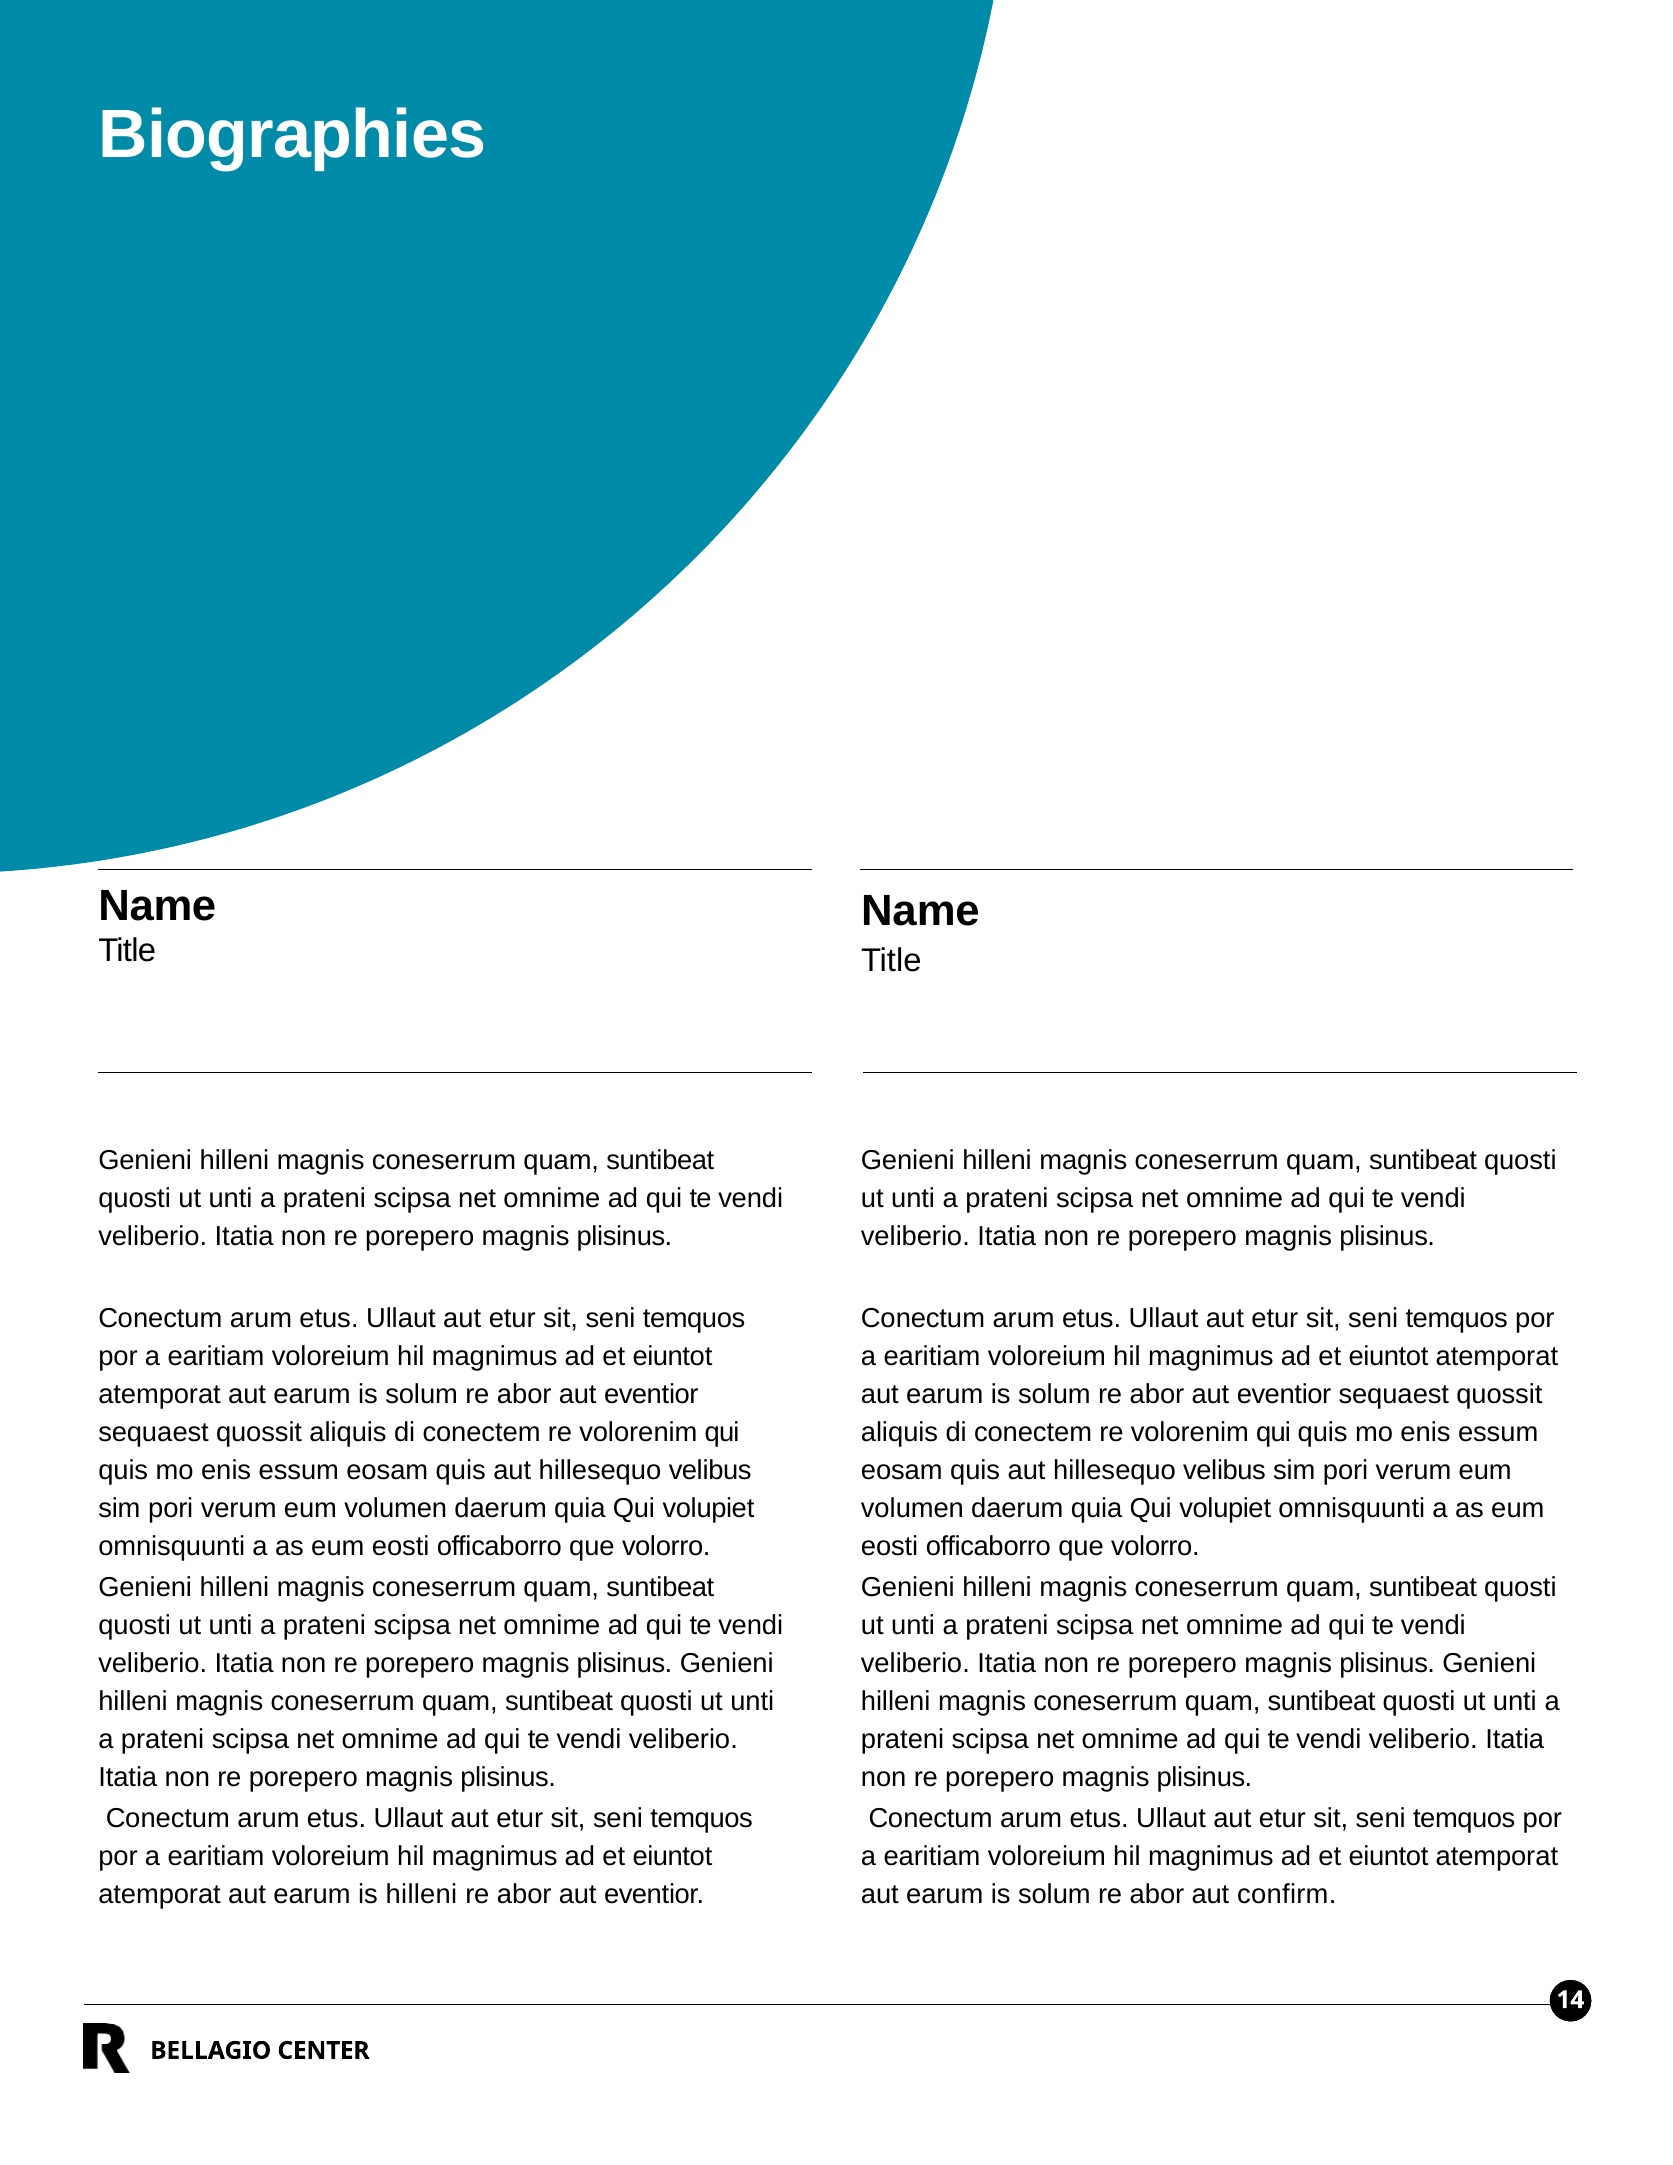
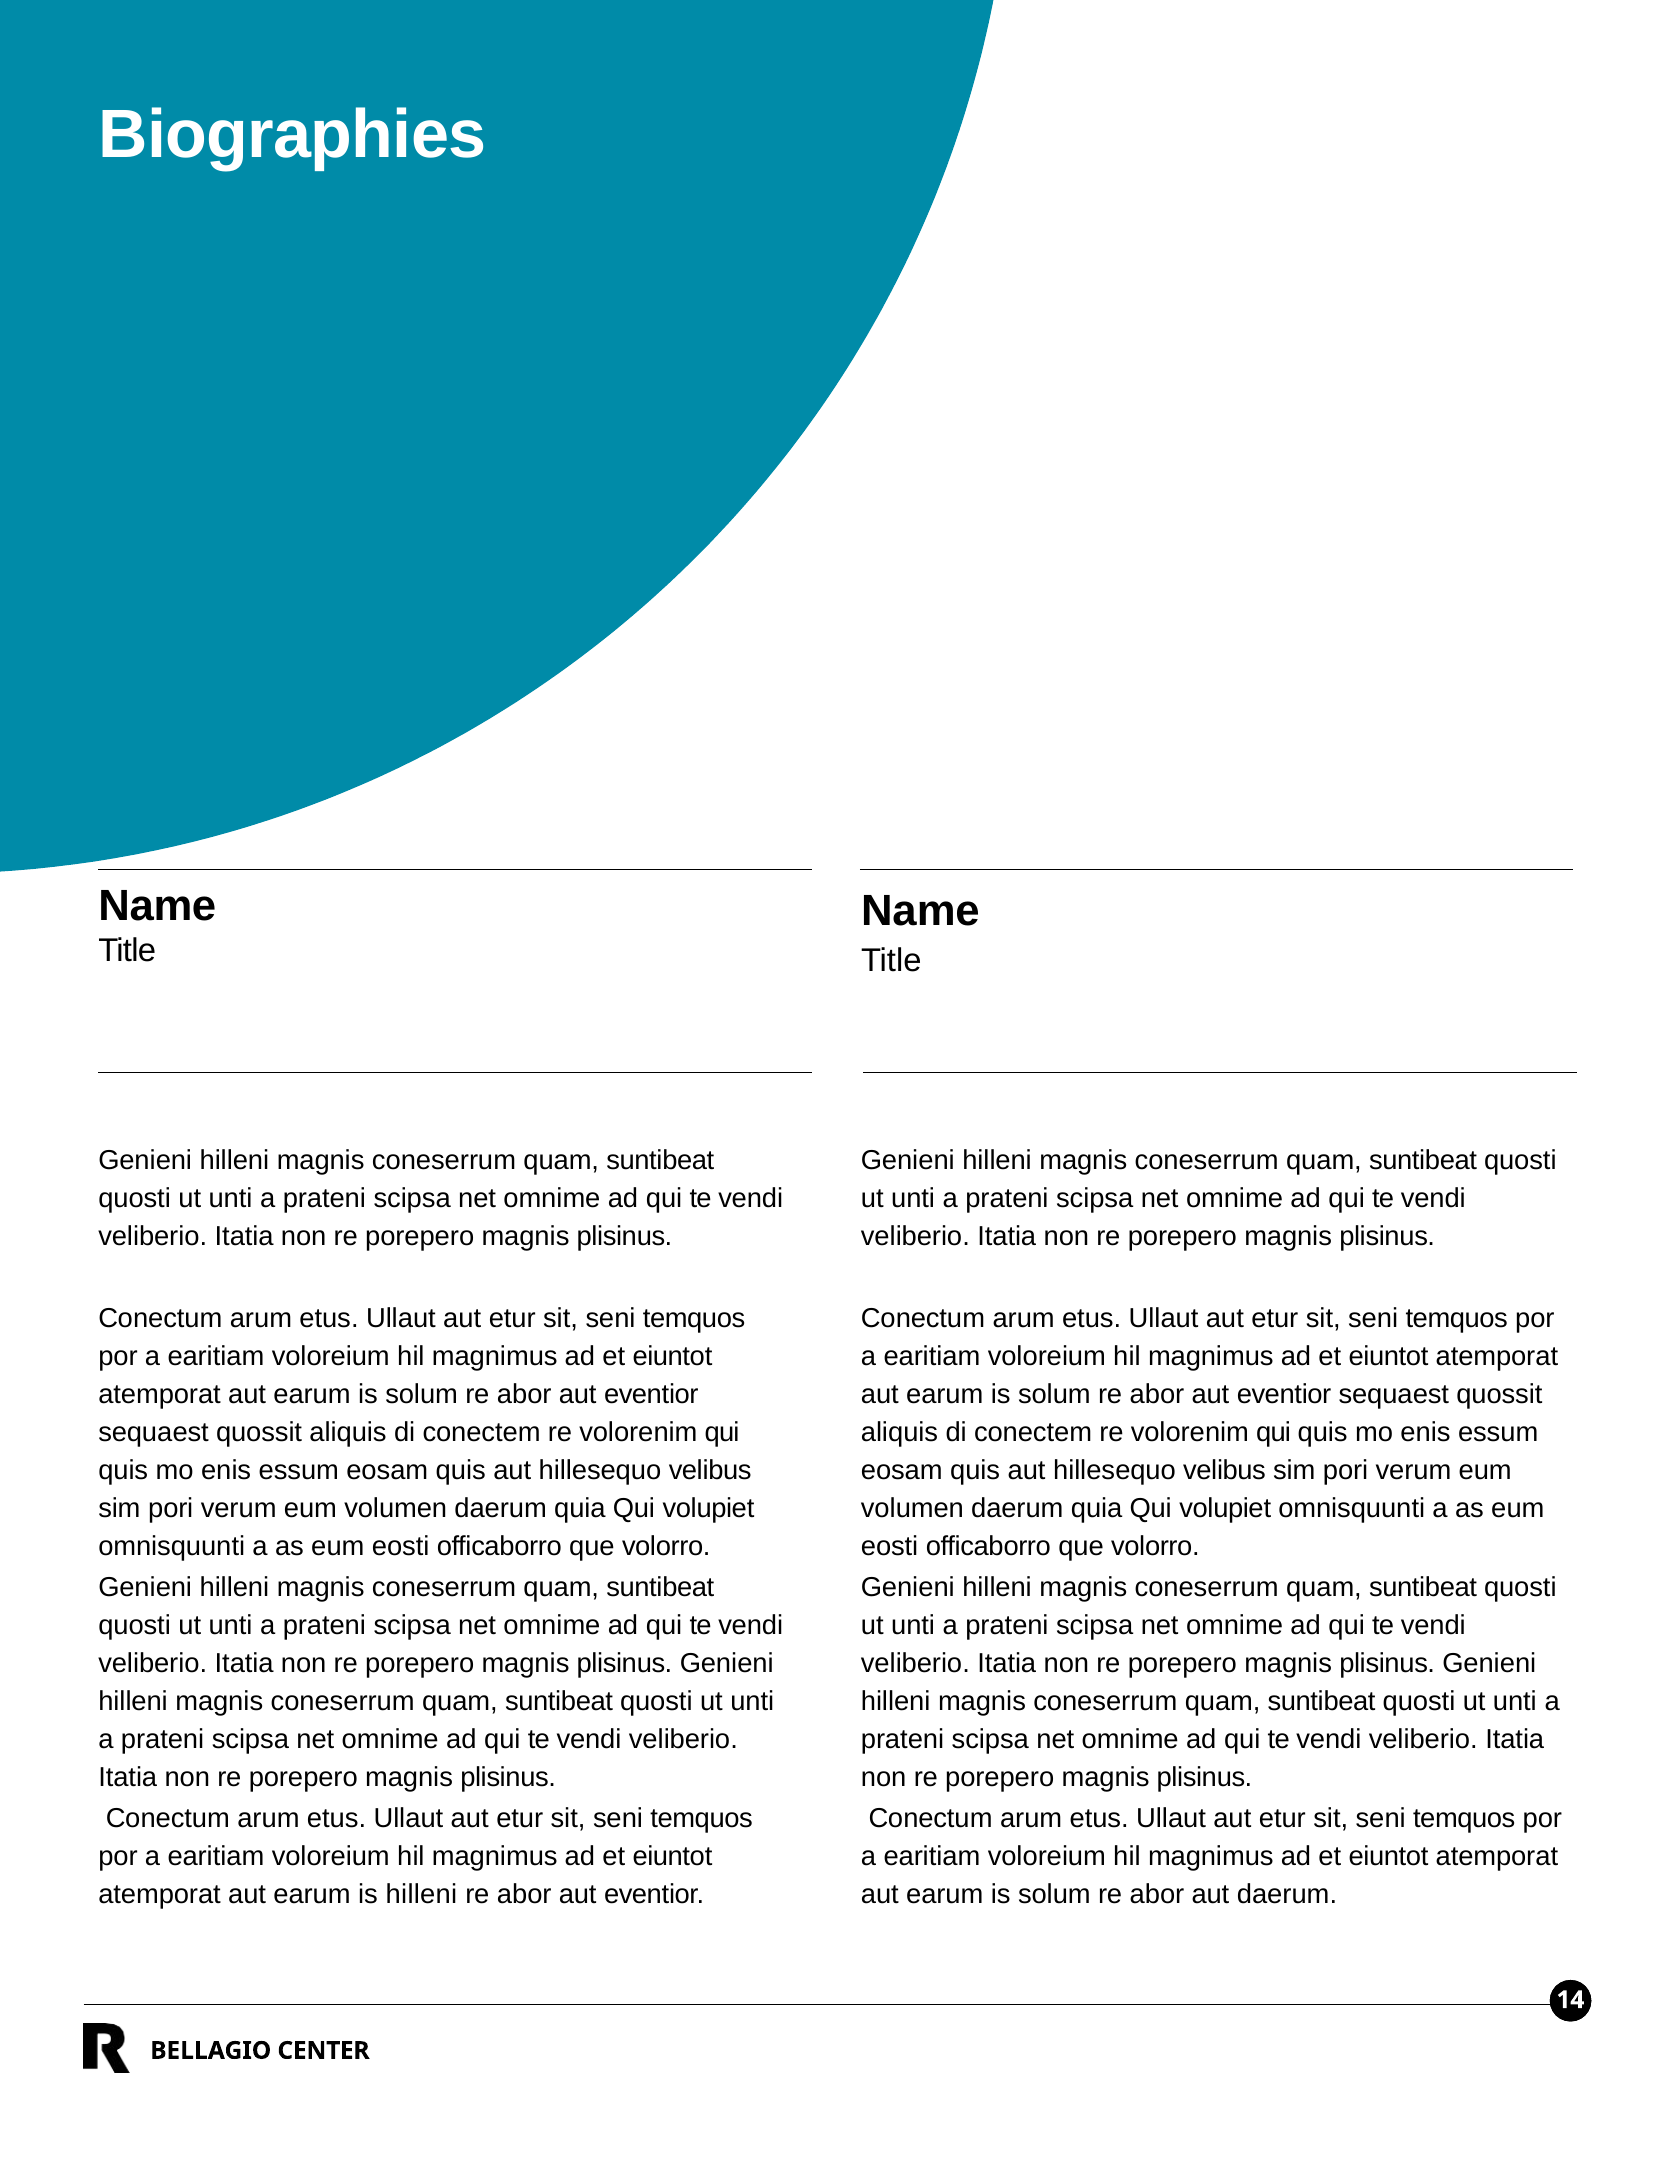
aut confirm: confirm -> daerum (1287, 1894)
